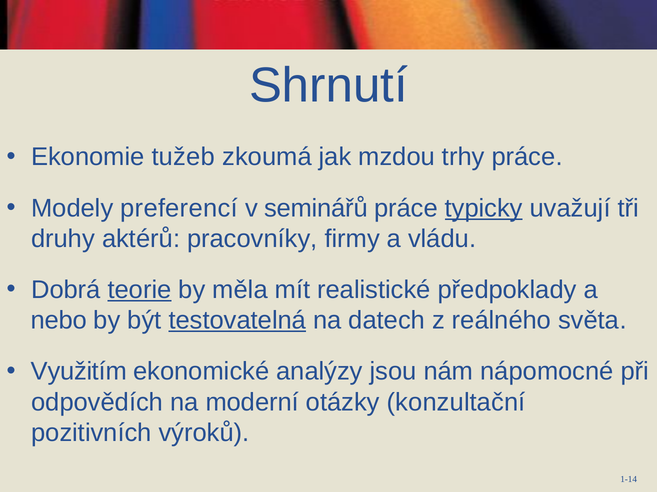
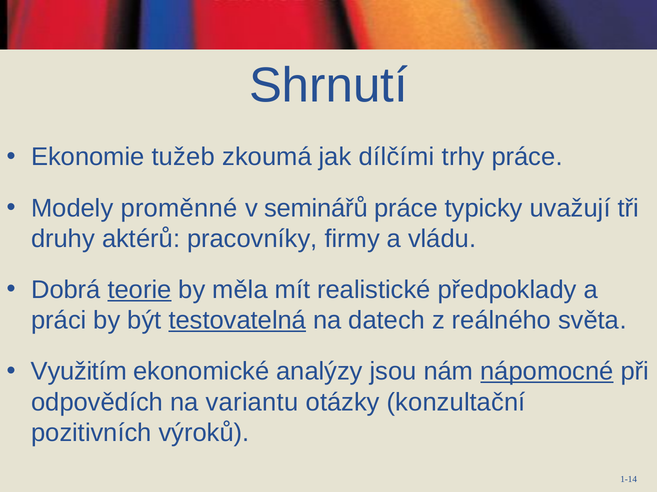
mzdou: mzdou -> dílčími (397, 157)
preferencí: preferencí -> proměnné (179, 208)
typicky underline: present -> none (484, 208)
nebo: nebo -> práci (59, 321)
nápomocné underline: none -> present (547, 372)
moderní: moderní -> variantu (252, 403)
